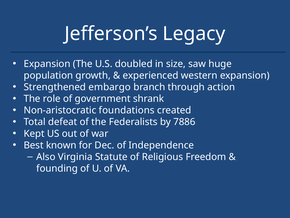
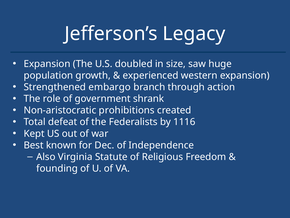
foundations: foundations -> prohibitions (127, 110)
7886: 7886 -> 1116 (184, 122)
